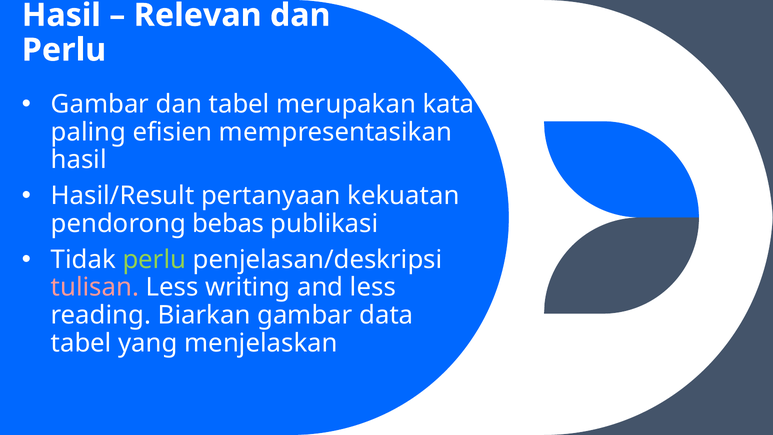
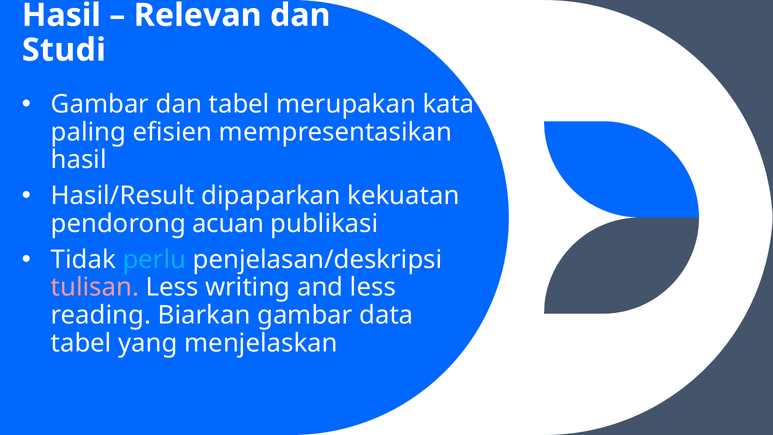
Perlu: Perlu -> Studi (64, 50)
pertanyaan: pertanyaan -> dipaparkan (271, 196)
bebas: bebas -> acuan (228, 224)
perlu colour: light green -> light blue (154, 259)
